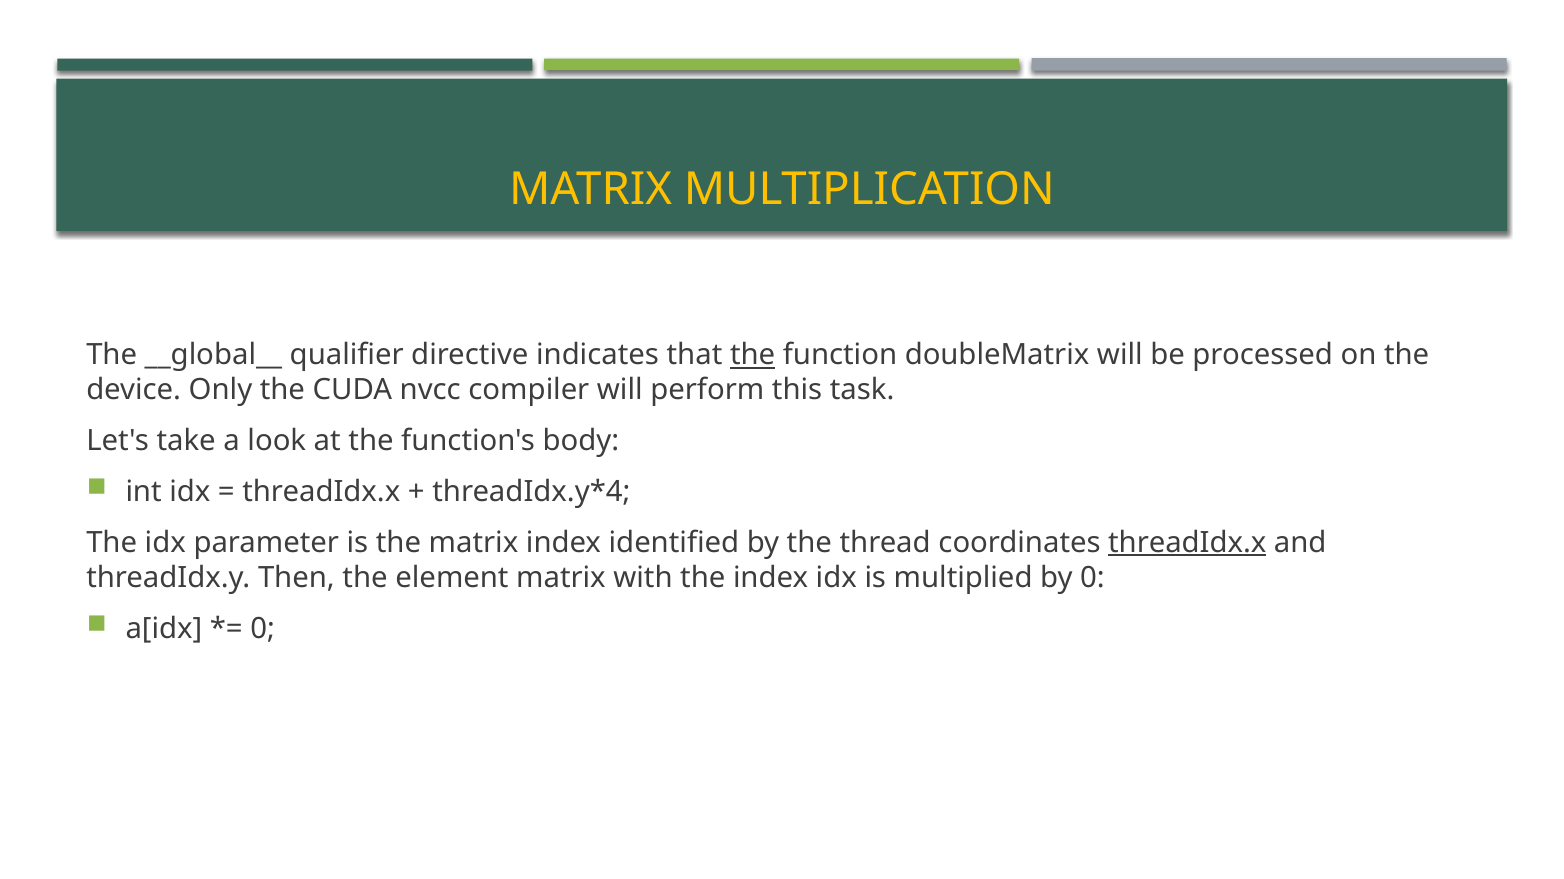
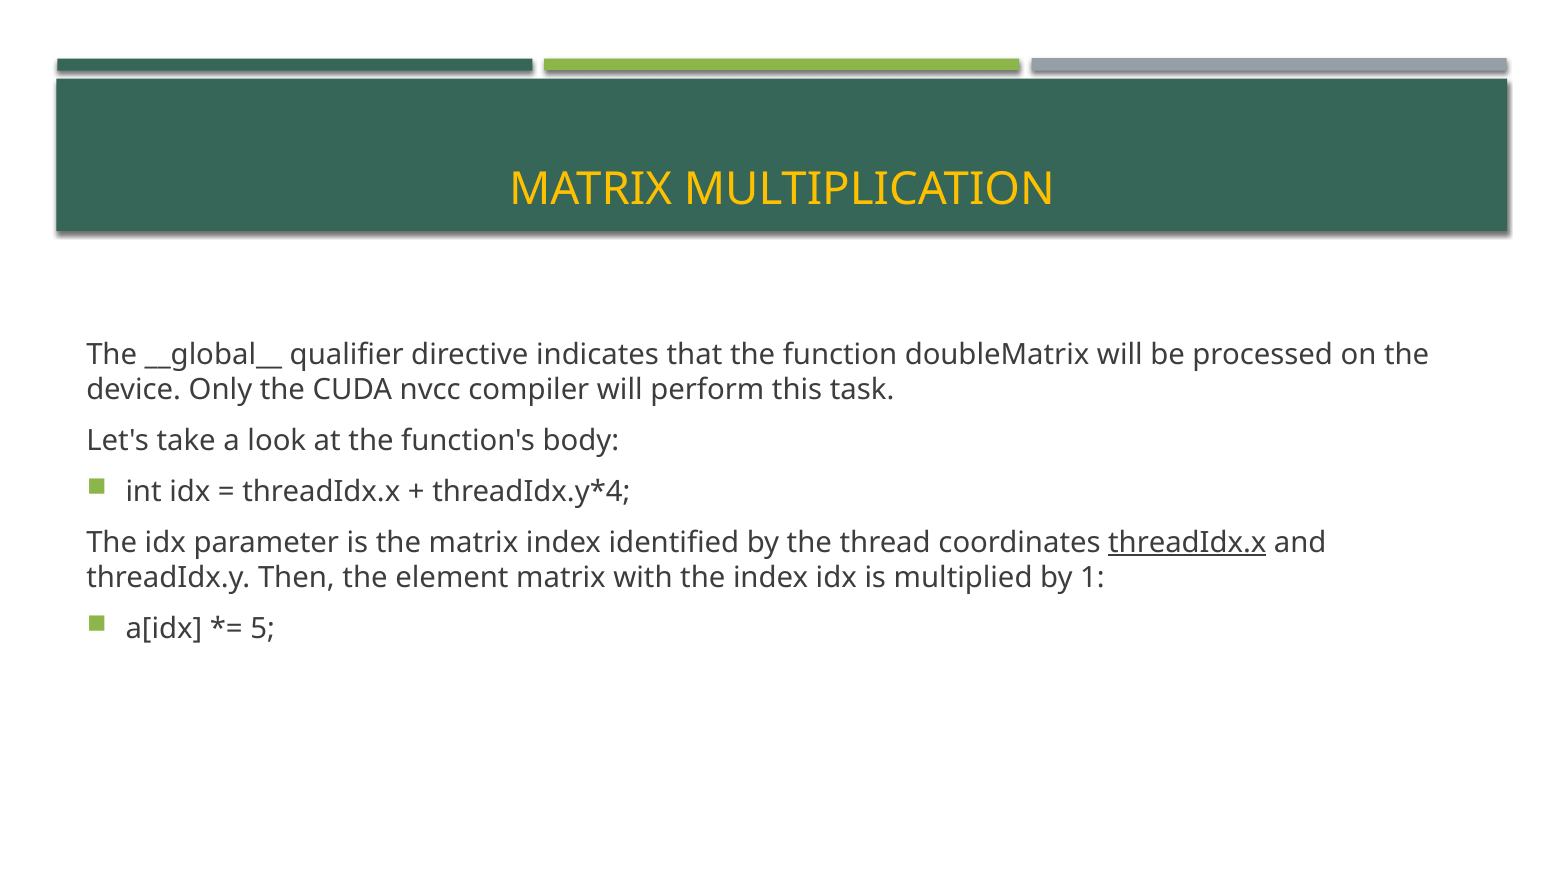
the underline: present -> none (753, 355)
by 0: 0 -> 1 (1093, 578)
0: 0 -> 5 (263, 629)
